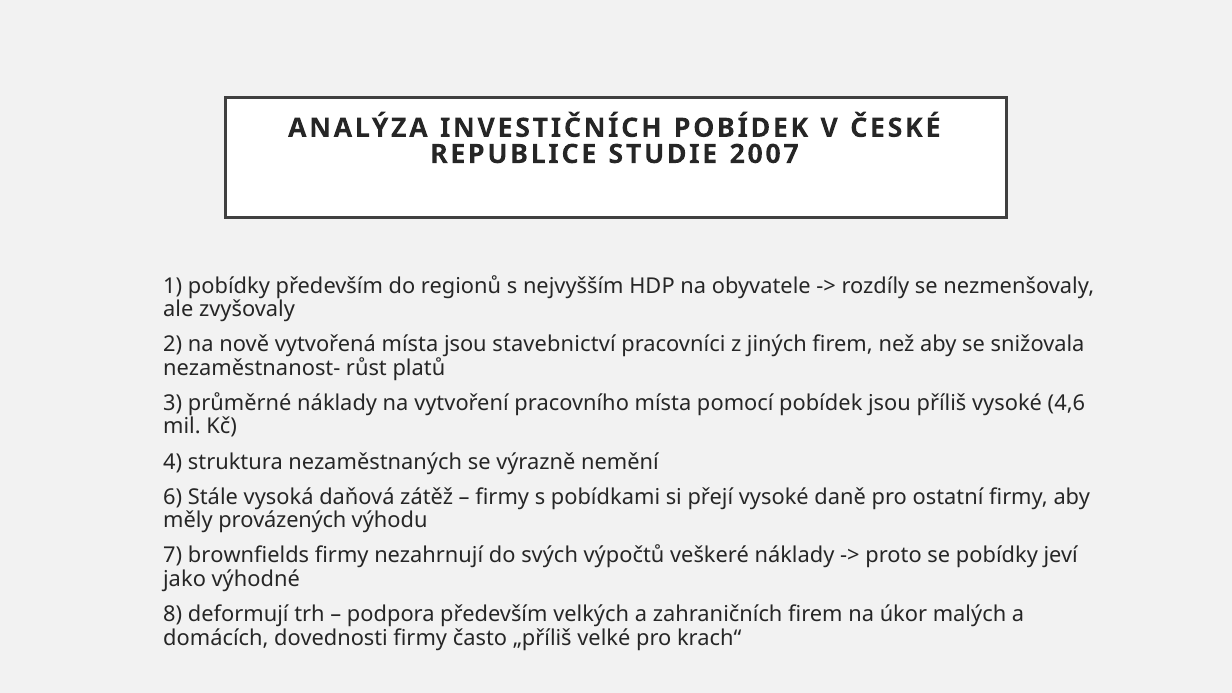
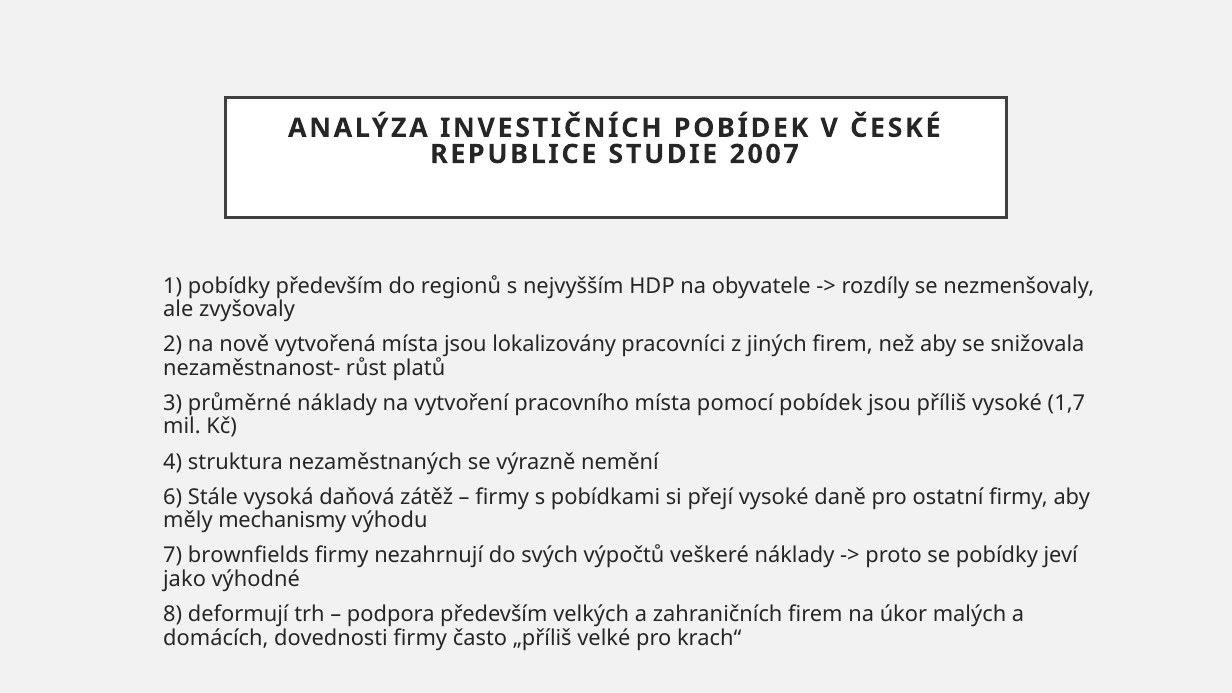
stavebnictví: stavebnictví -> lokalizovány (554, 344)
4,6: 4,6 -> 1,7 (1066, 403)
provázených: provázených -> mechanismy (282, 521)
